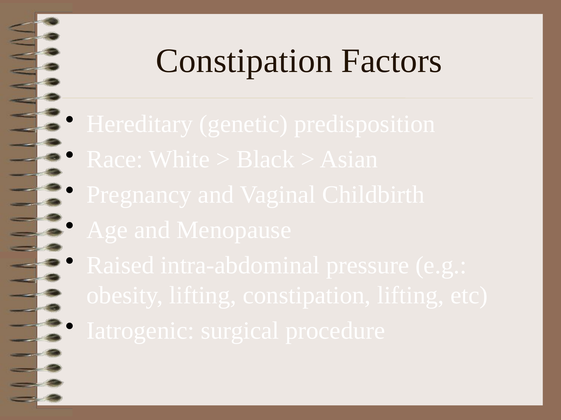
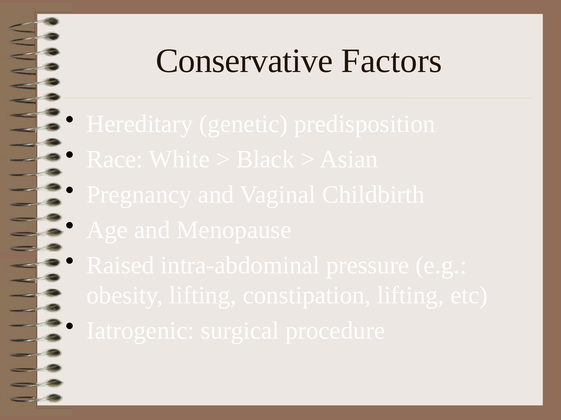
Constipation: Constipation -> Conservative (244, 61)
